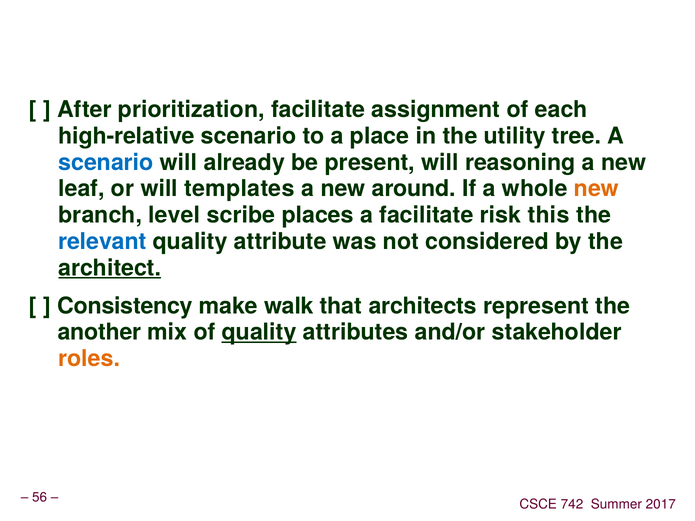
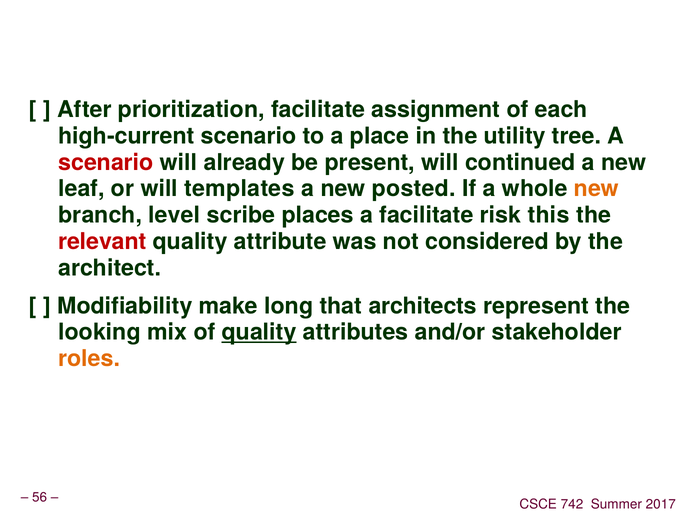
high-relative: high-relative -> high-current (126, 136)
scenario colour: blue -> red (106, 162)
reasoning: reasoning -> continued (520, 162)
around: around -> posted (414, 189)
relevant colour: blue -> red (102, 242)
architect underline: present -> none (110, 268)
Consistency: Consistency -> Modifiability (125, 306)
walk: walk -> long (289, 306)
another: another -> looking (100, 332)
